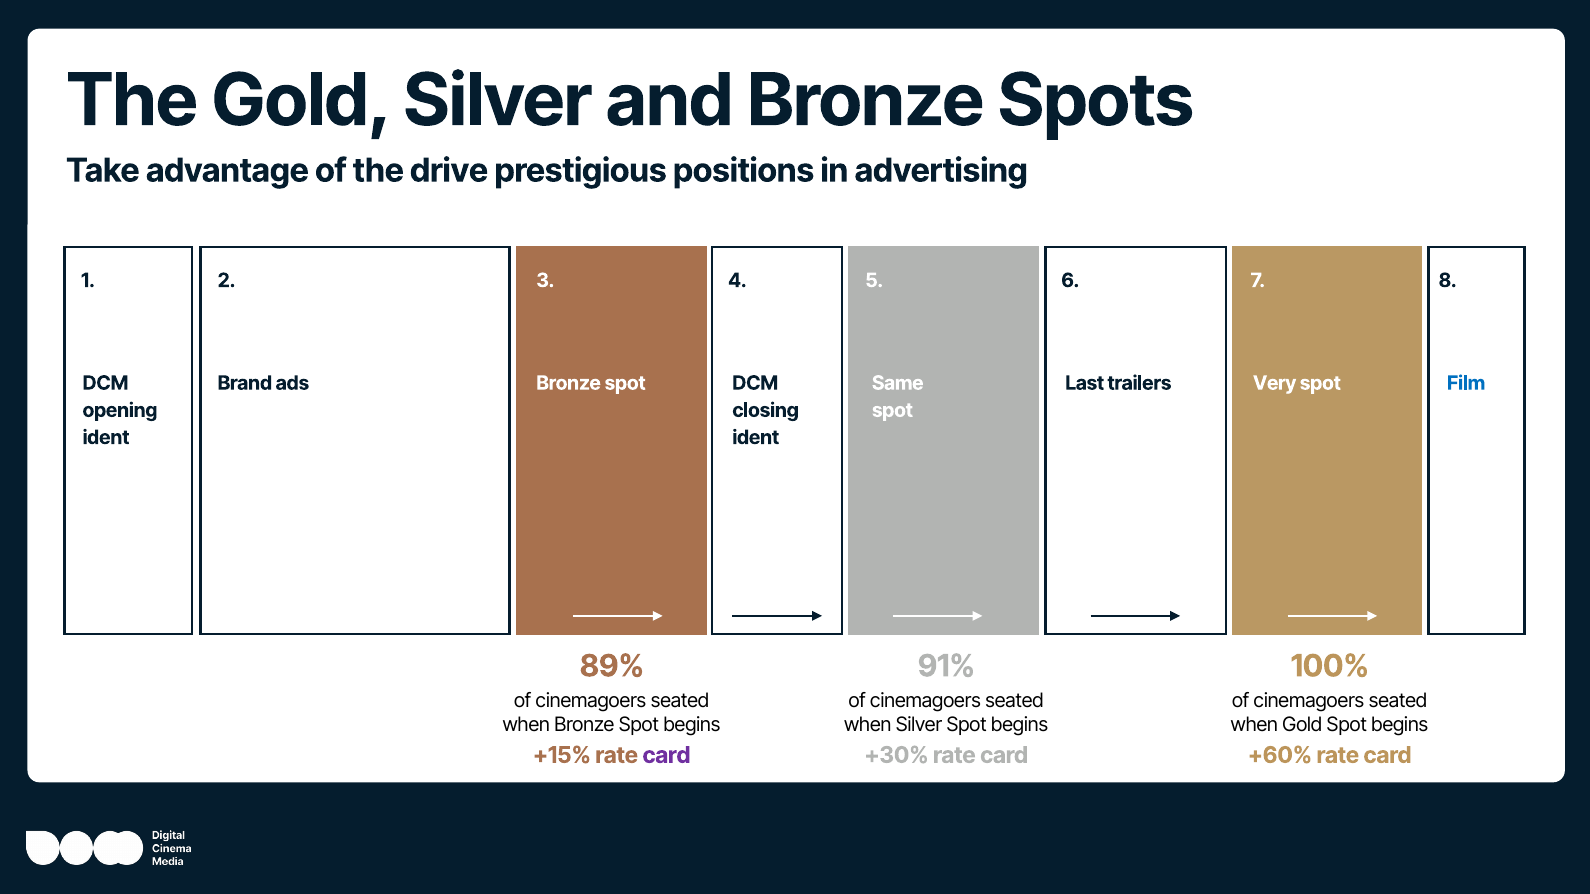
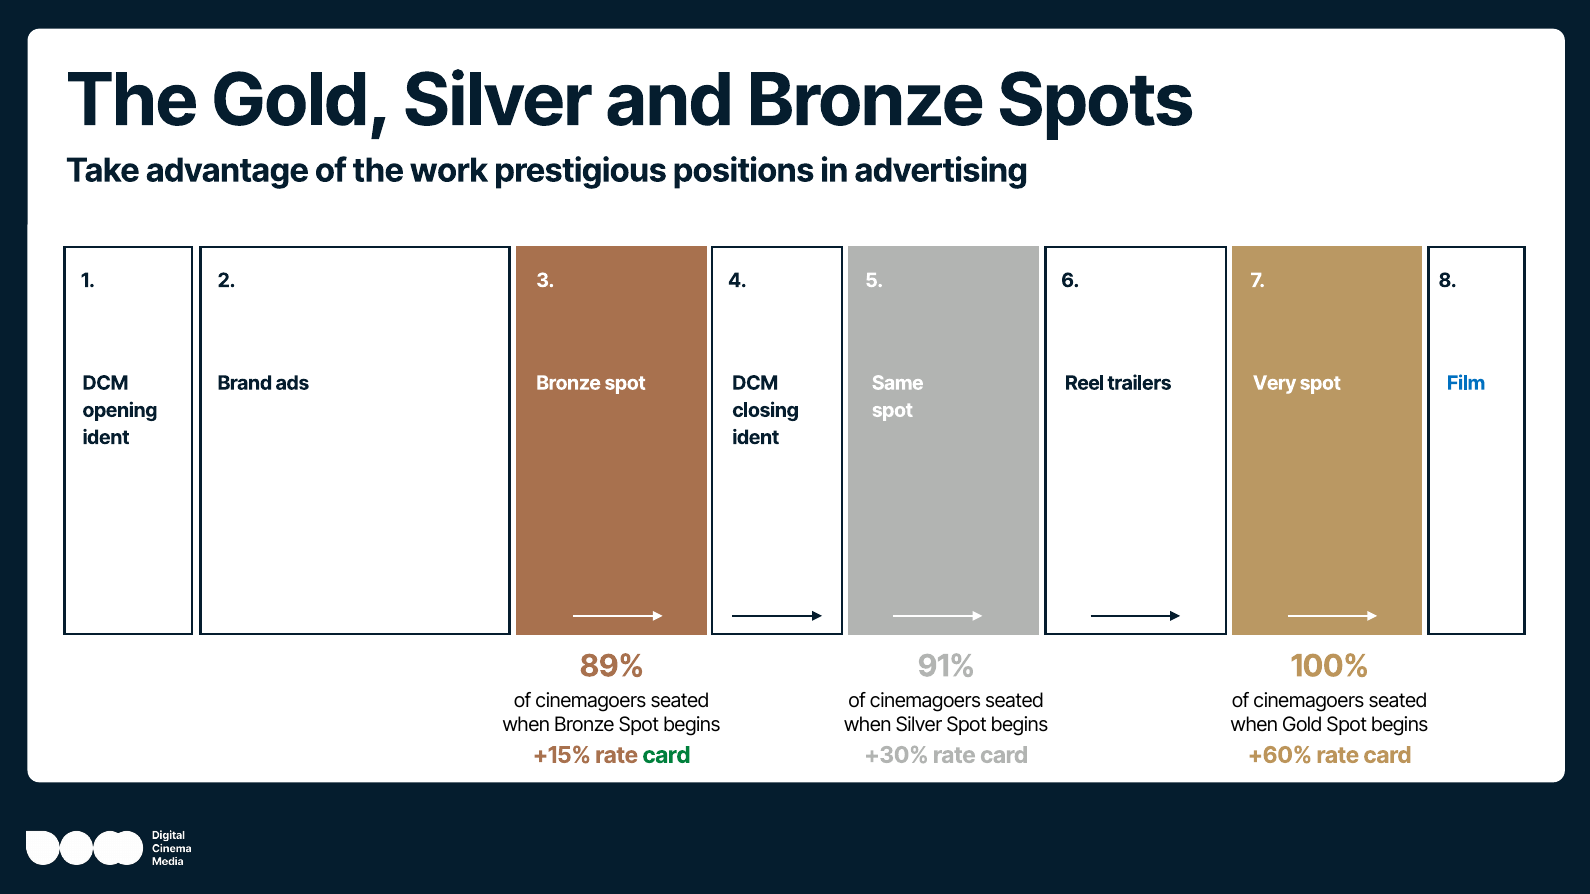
drive: drive -> work (449, 171)
Last: Last -> Reel (1085, 383)
card colour: purple -> green (667, 756)
